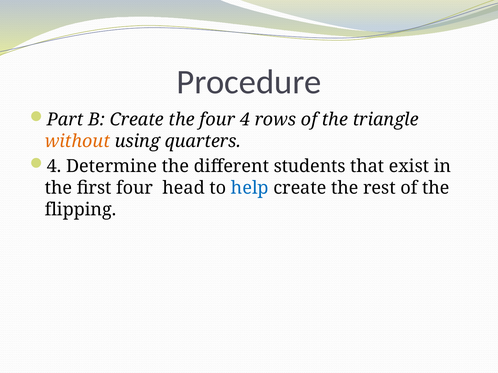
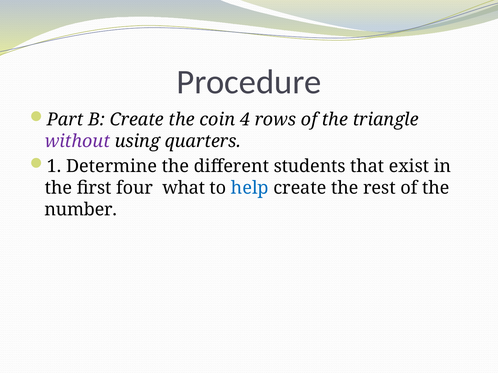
the four: four -> coin (217, 120)
without colour: orange -> purple (77, 141)
4: 4 -> 1 (54, 167)
head: head -> what (184, 188)
flipping: flipping -> number (81, 210)
